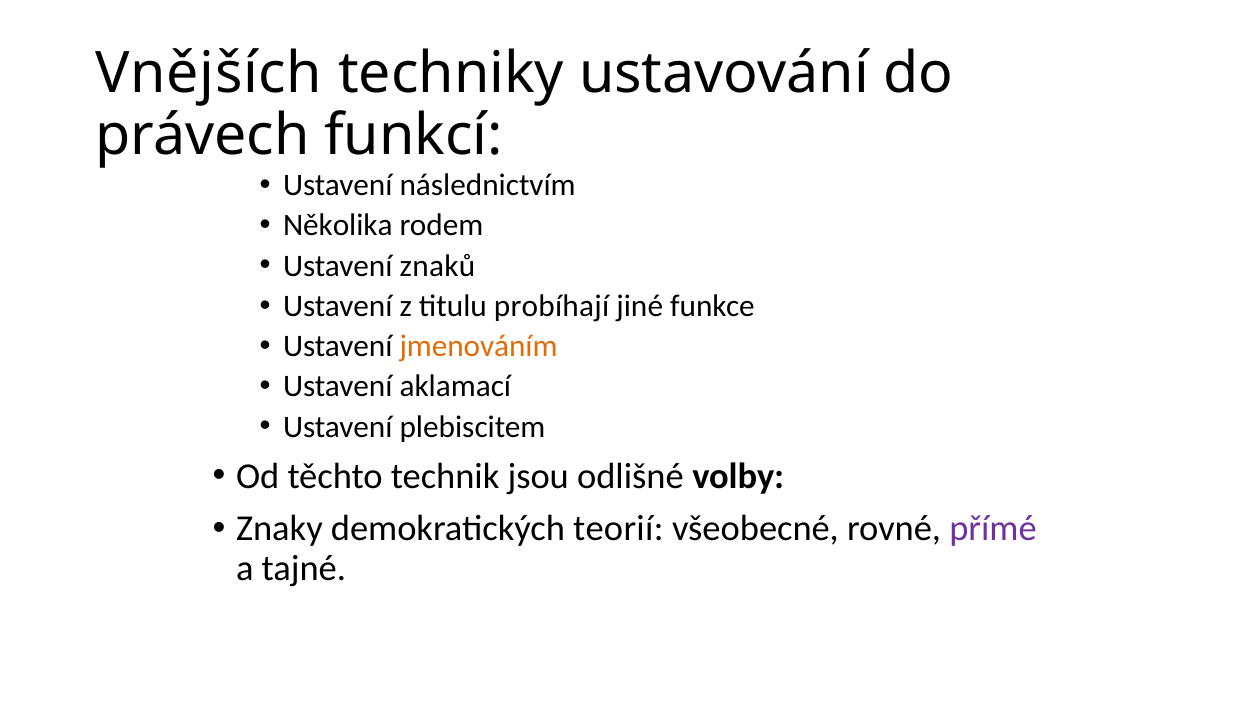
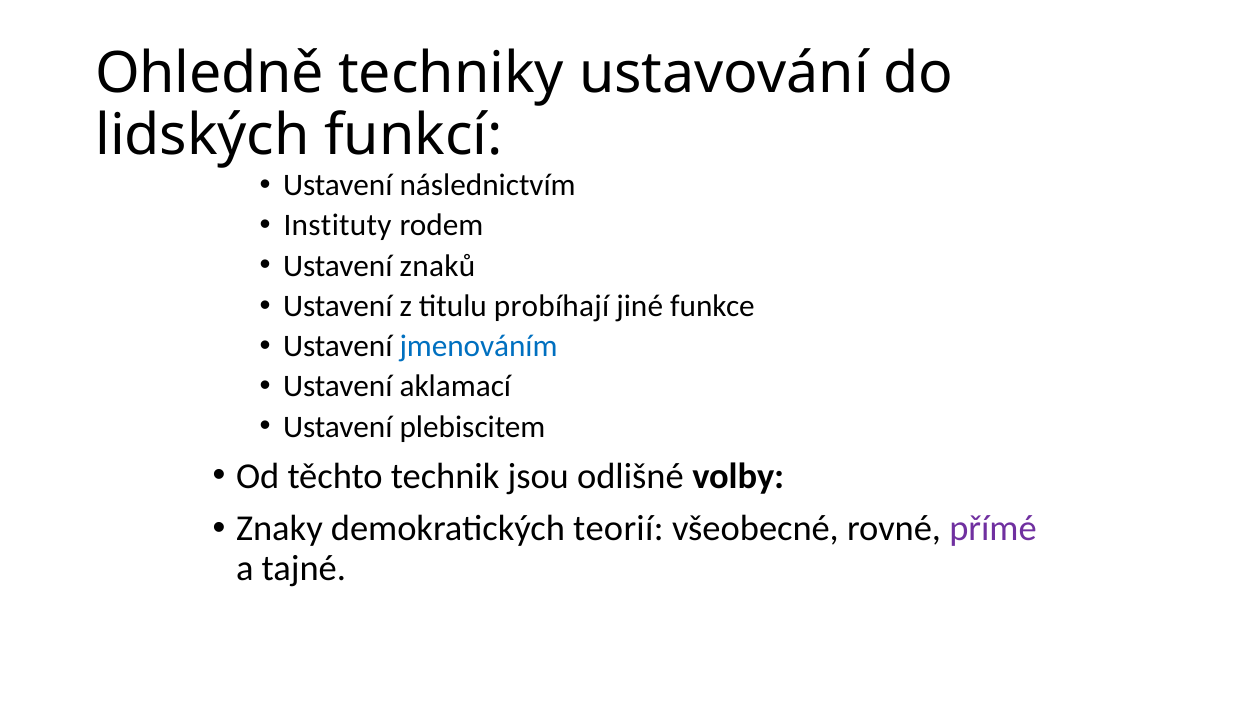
Vnějších: Vnějších -> Ohledně (209, 74)
právech: právech -> lidských (202, 136)
Několika: Několika -> Instituty (338, 226)
jmenováním colour: orange -> blue (479, 347)
